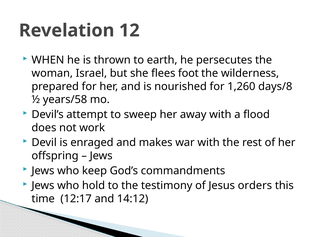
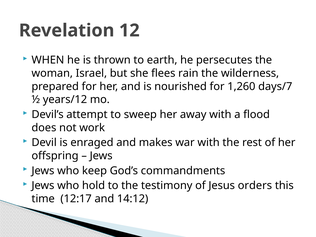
foot: foot -> rain (188, 73)
days/8: days/8 -> days/7 (275, 86)
years/58: years/58 -> years/12 (65, 100)
